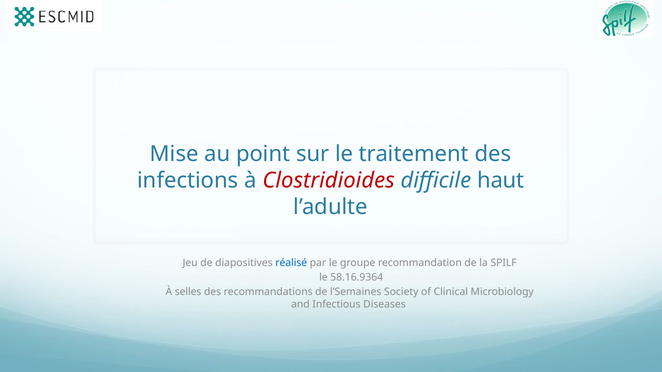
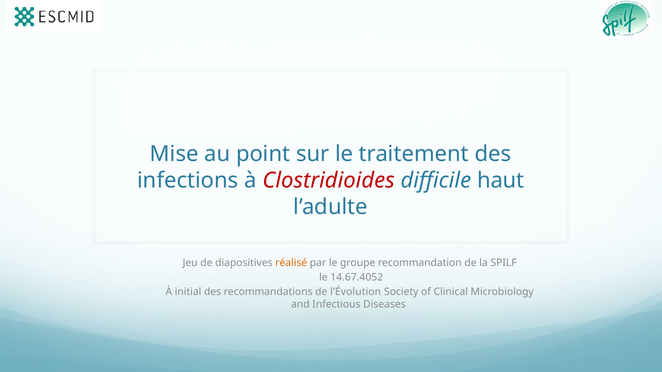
réalisé colour: blue -> orange (291, 263)
58.16.9364: 58.16.9364 -> 14.67.4052 (357, 278)
selles: selles -> initial (188, 292)
l’Semaines: l’Semaines -> l’Évolution (356, 292)
